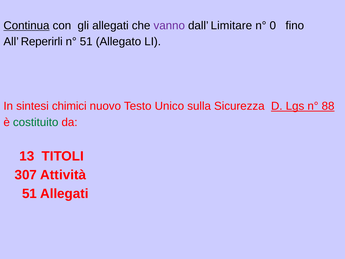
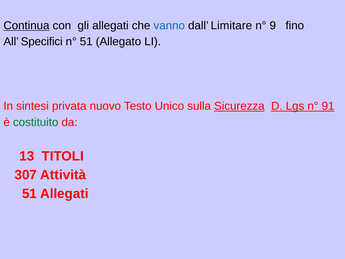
vanno colour: purple -> blue (169, 26)
0: 0 -> 9 (273, 26)
Reperirli: Reperirli -> Specifici (42, 42)
chimici: chimici -> privata (69, 106)
Sicurezza underline: none -> present (239, 106)
88: 88 -> 91 (328, 106)
